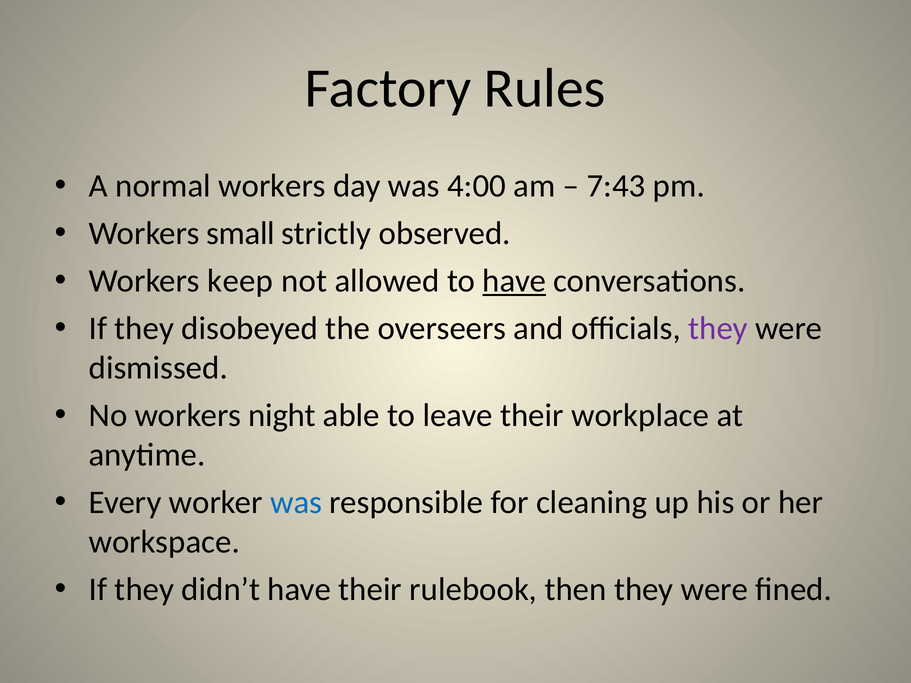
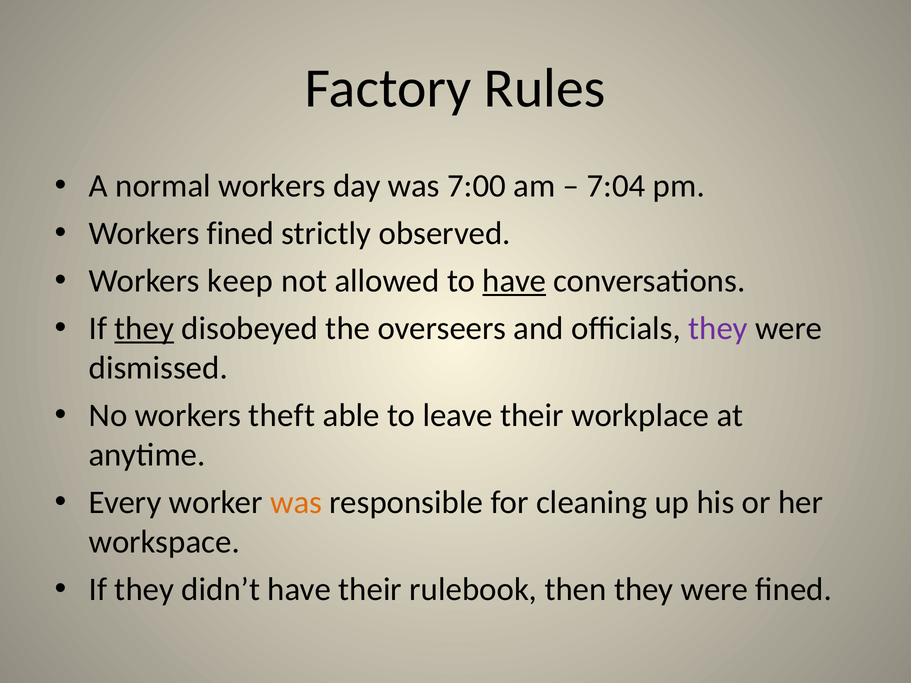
4:00: 4:00 -> 7:00 (477, 186)
7:43: 7:43 -> 7:04 (616, 186)
Workers small: small -> fined (241, 234)
they underline: none -> present (144, 329)
night: night -> theft (282, 416)
was colour: blue -> orange (296, 503)
